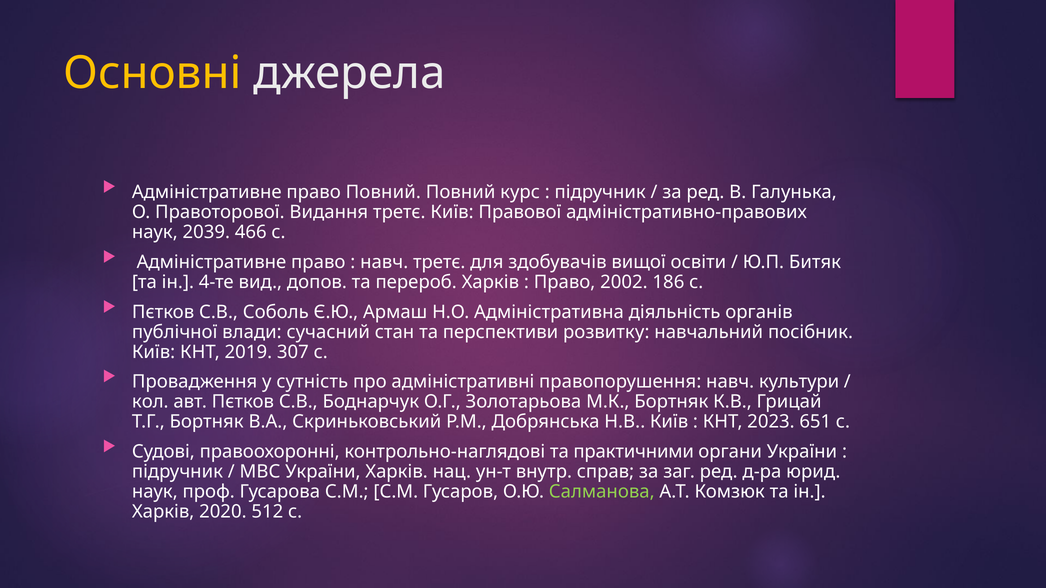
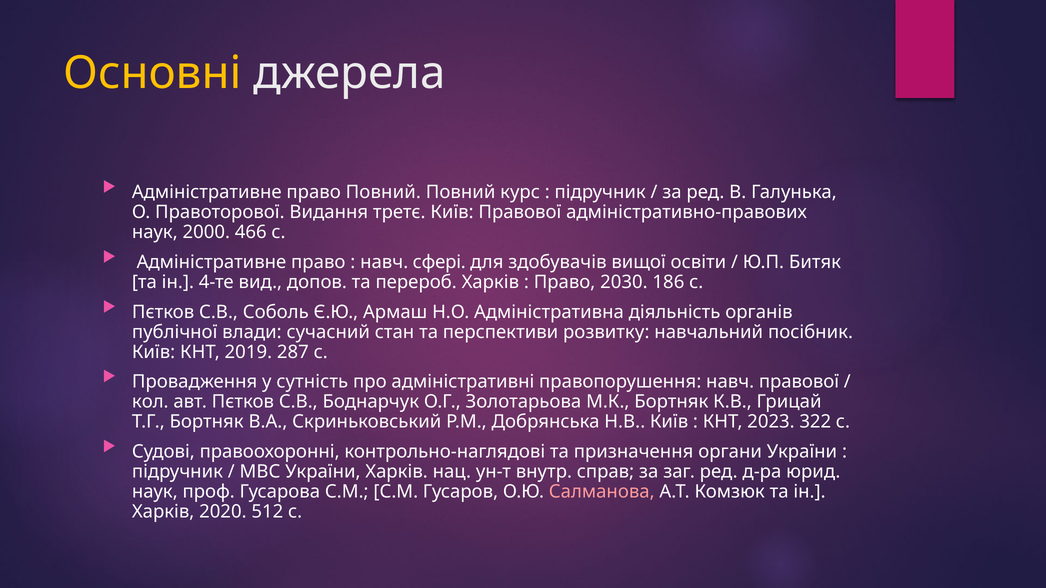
2039: 2039 -> 2000 (206, 233)
навч третє: третє -> сфері (439, 262)
2002: 2002 -> 2030 (624, 282)
307: 307 -> 287 (293, 352)
навч культури: культури -> правової (799, 382)
651: 651 -> 322 (815, 422)
практичними: практичними -> призначення (634, 452)
Салманова colour: light green -> pink (602, 492)
